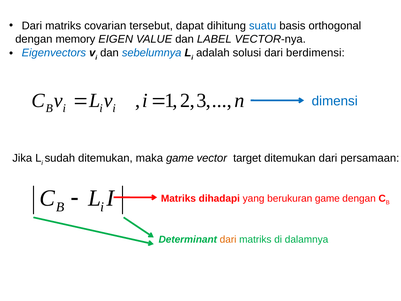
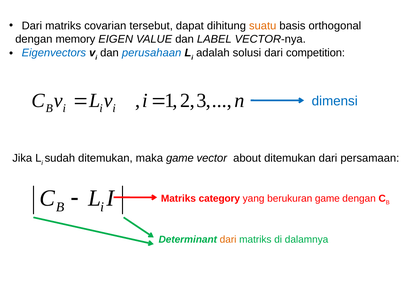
suatu colour: blue -> orange (263, 26)
sebelumnya: sebelumnya -> perusahaan (152, 53)
berdimensi: berdimensi -> competition (316, 53)
target: target -> about (247, 158)
dihadapi: dihadapi -> category (219, 198)
